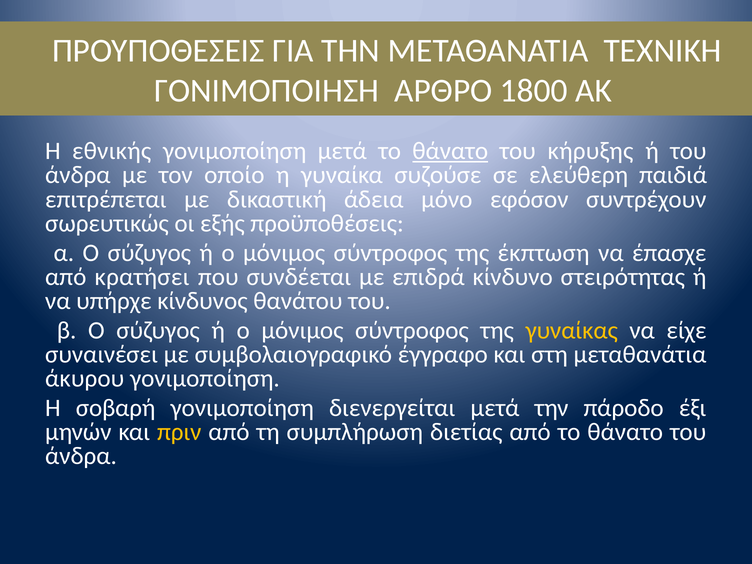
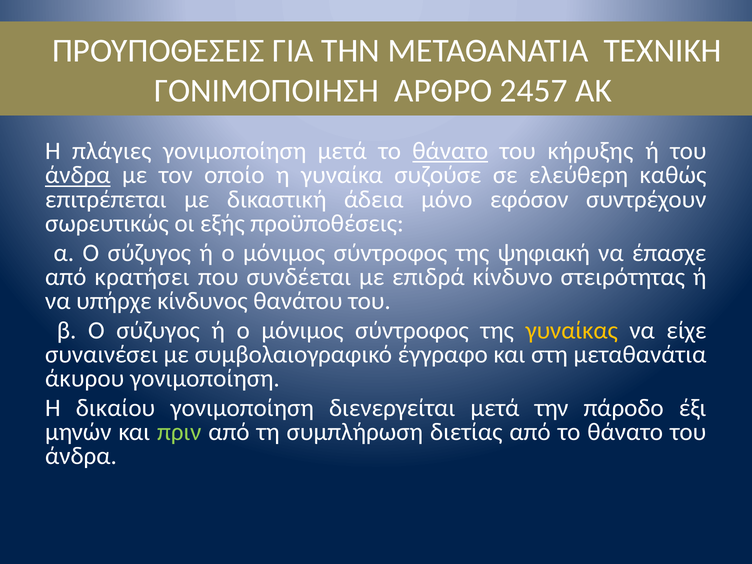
1800: 1800 -> 2457 (534, 91)
εθνικής: εθνικής -> πλάγιες (112, 151)
άνδρα underline: none -> present (78, 175)
παιδιά: παιδιά -> καθώς (673, 175)
έκπτωση: έκπτωση -> ψηφιακή (544, 253)
σοβαρή: σοβαρή -> δικαίου (116, 408)
πριν colour: yellow -> light green (179, 432)
